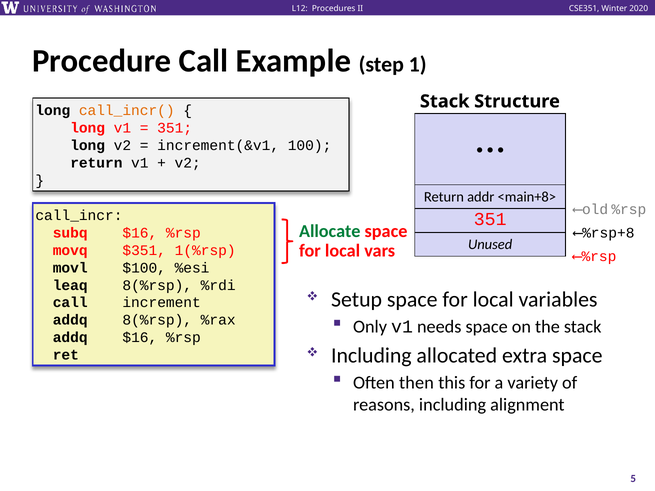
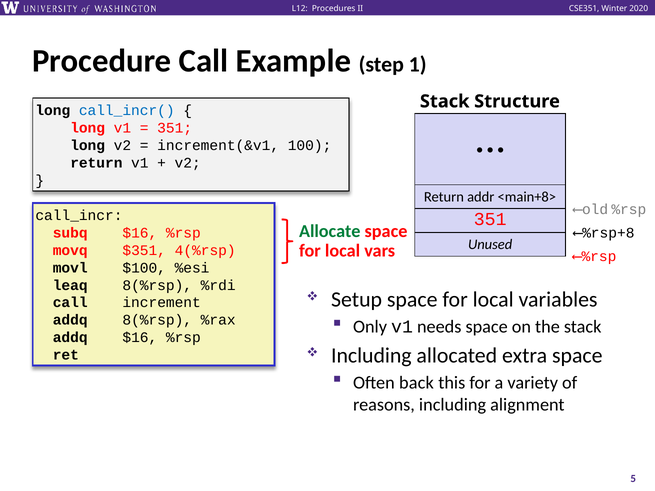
call_incr( colour: orange -> blue (127, 111)
1(%rsp: 1(%rsp -> 4(%rsp (205, 250)
then: then -> back (416, 383)
